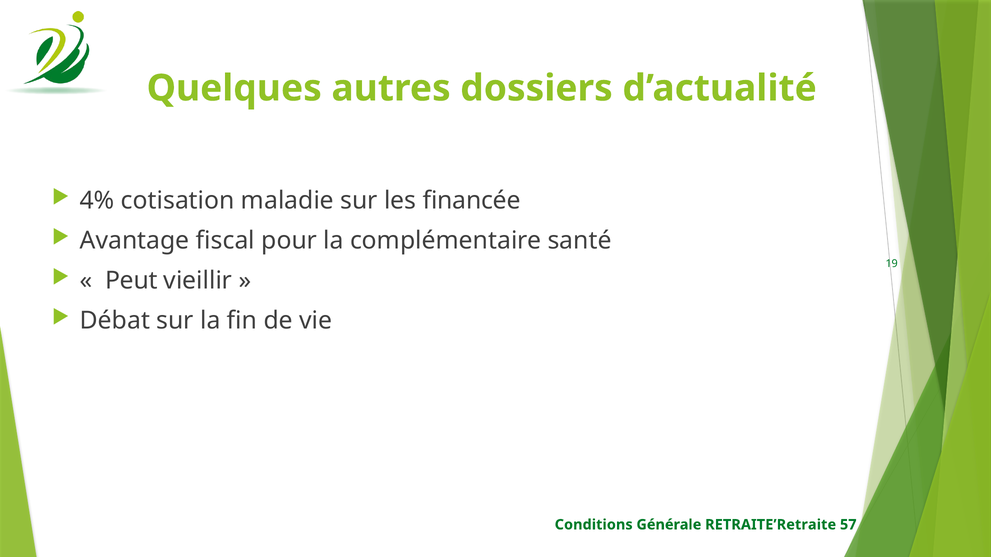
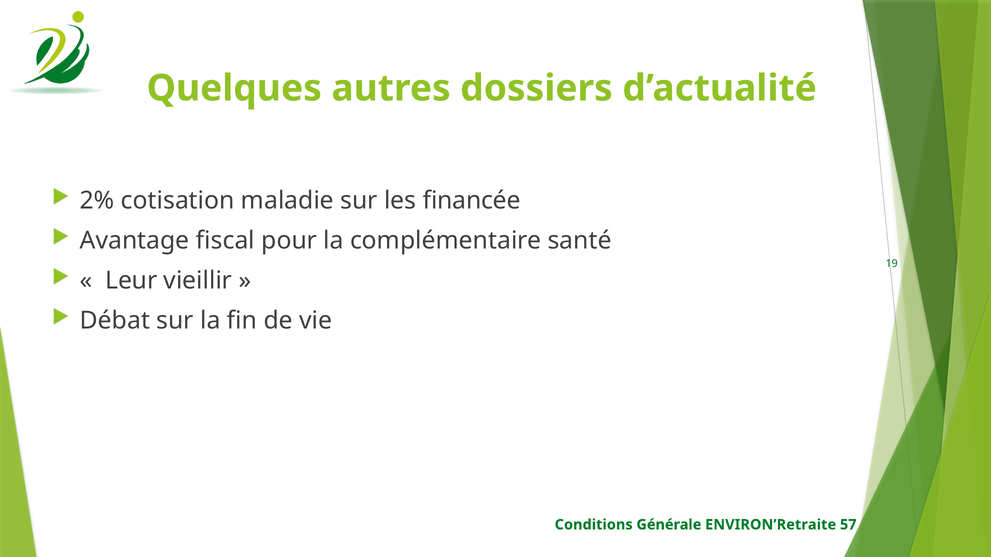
4%: 4% -> 2% (97, 201)
Peut: Peut -> Leur (131, 281)
RETRAITE’Retraite: RETRAITE’Retraite -> ENVIRON’Retraite (771, 525)
